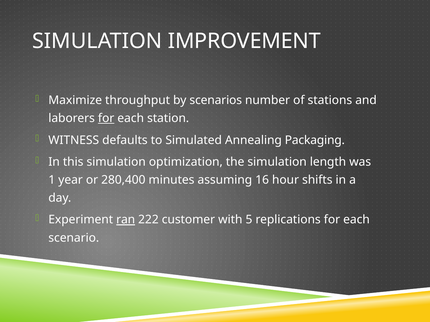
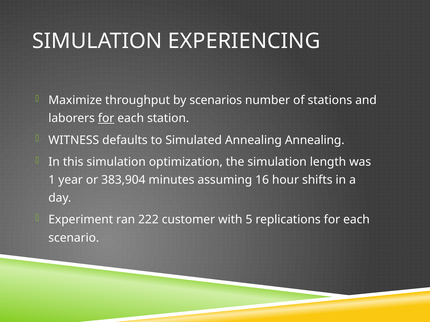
IMPROVEMENT: IMPROVEMENT -> EXPERIENCING (244, 41)
Annealing Packaging: Packaging -> Annealing (315, 140)
280,400: 280,400 -> 383,904 (123, 180)
ran underline: present -> none (126, 220)
